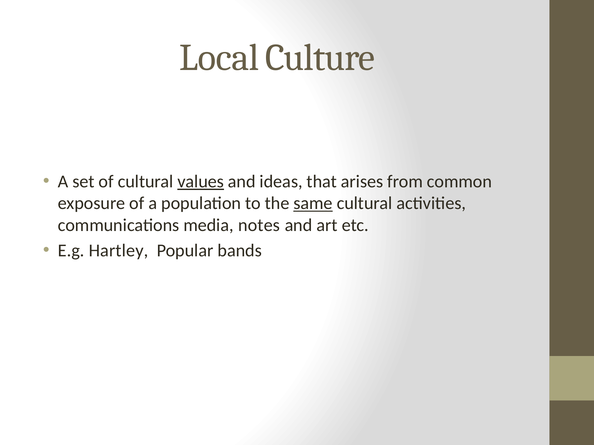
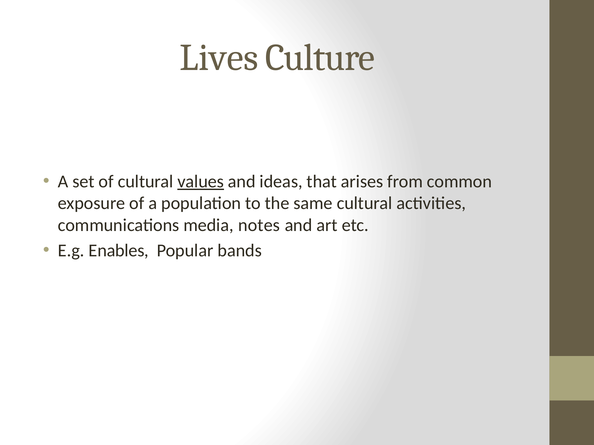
Local: Local -> Lives (219, 58)
same underline: present -> none (313, 204)
Hartley: Hartley -> Enables (119, 251)
